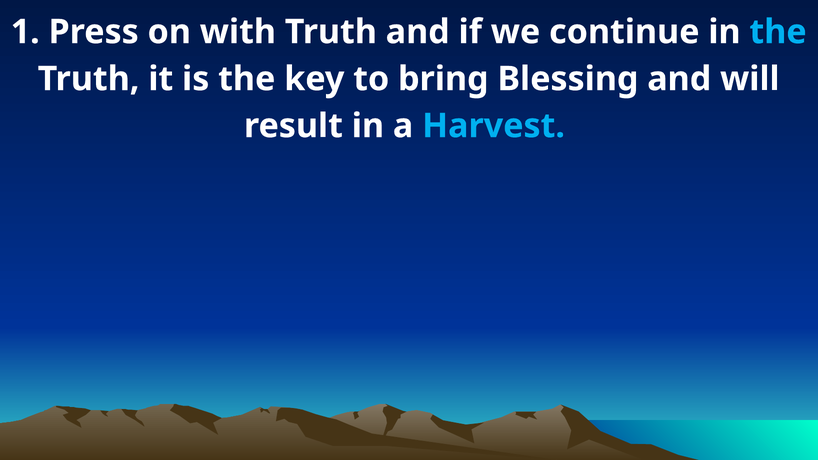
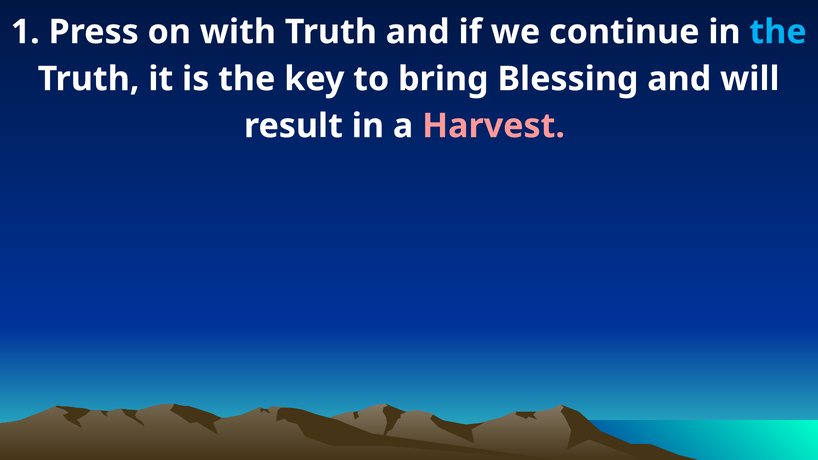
Harvest colour: light blue -> pink (493, 126)
